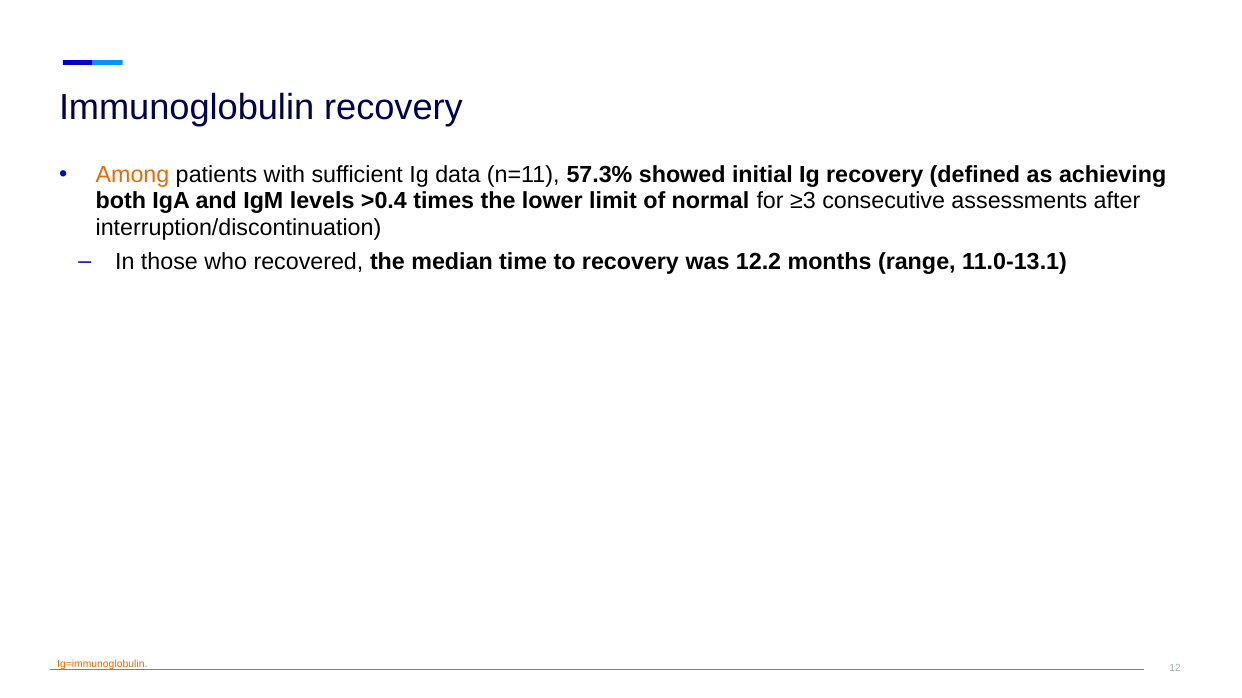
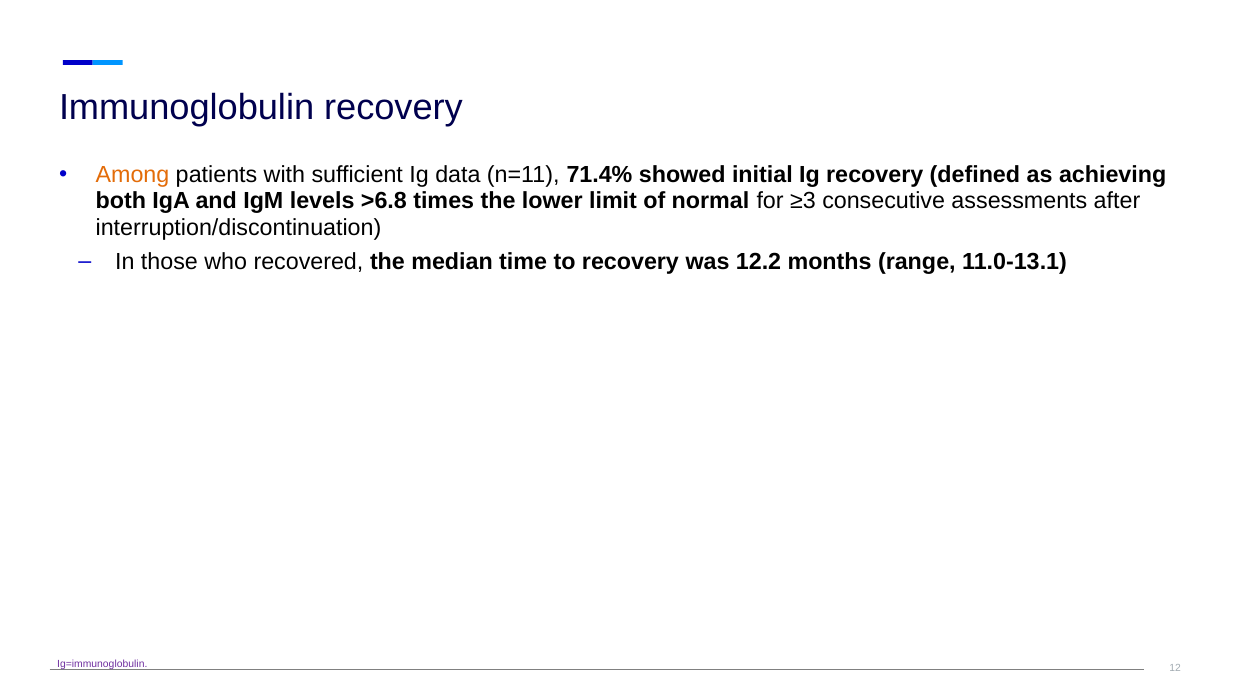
57.3%: 57.3% -> 71.4% (600, 175)
>0.4: >0.4 -> >6.8 (384, 201)
Ig=immunoglobulin colour: orange -> purple (102, 664)
